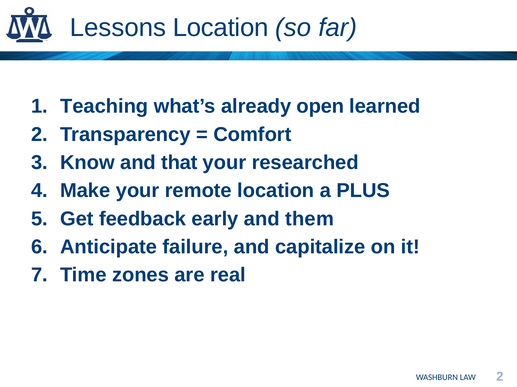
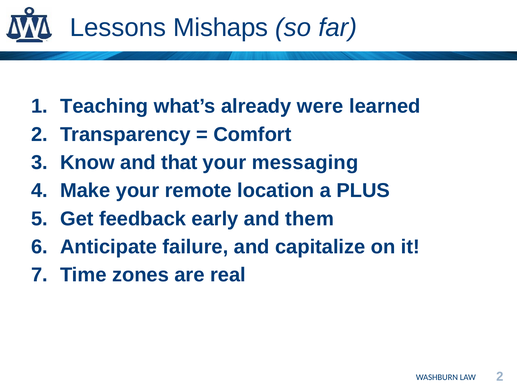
Lessons Location: Location -> Mishaps (221, 28)
open: open -> were (320, 107)
researched: researched -> messaging (305, 163)
